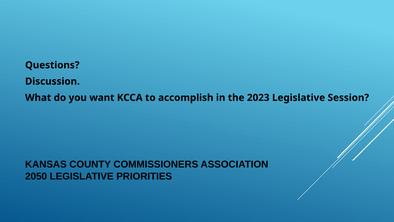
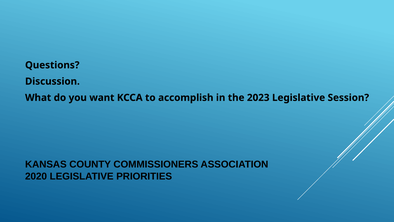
2050: 2050 -> 2020 (36, 176)
